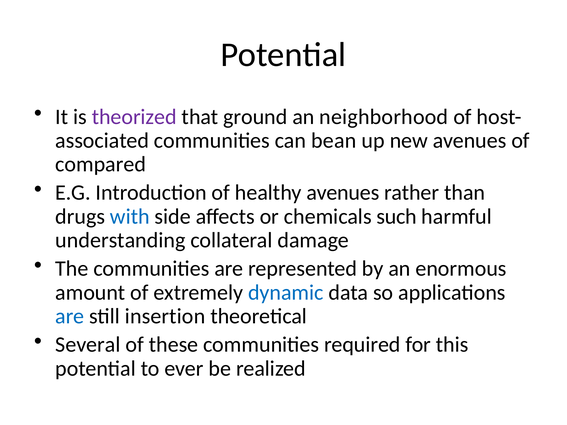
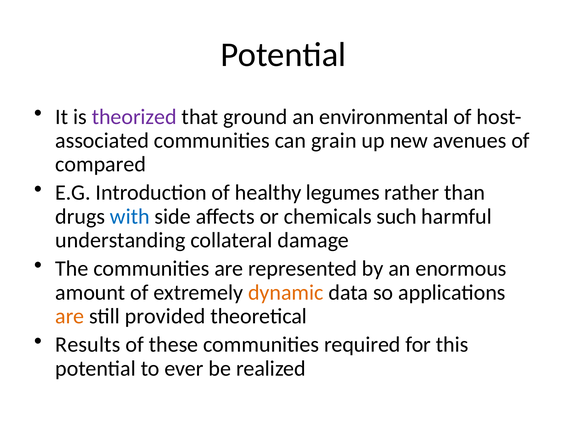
neighborhood: neighborhood -> environmental (384, 117)
bean: bean -> grain (334, 141)
healthy avenues: avenues -> legumes (343, 193)
dynamic colour: blue -> orange (286, 293)
are colour: blue -> orange (70, 316)
insertion: insertion -> provided (165, 316)
Several: Several -> Results (88, 345)
